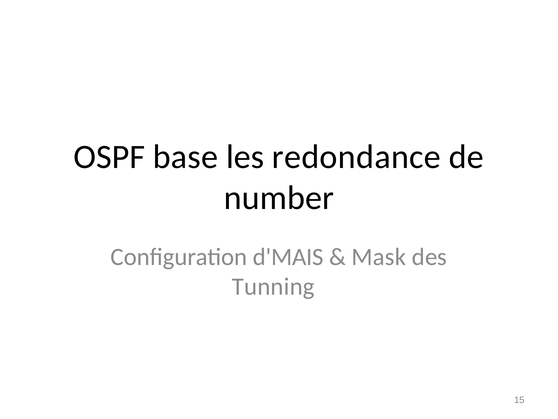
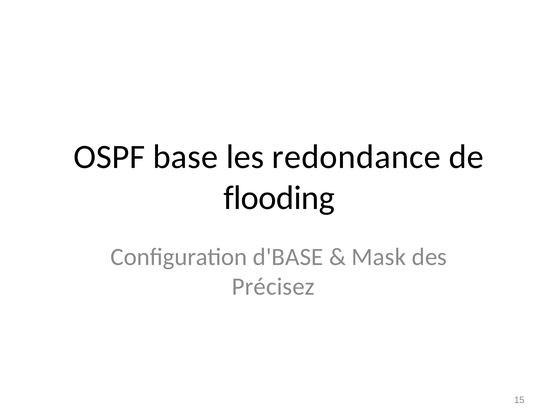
number: number -> flooding (279, 198)
d'MAIS: d'MAIS -> d'BASE (288, 257)
Tunning: Tunning -> Précisez (273, 286)
